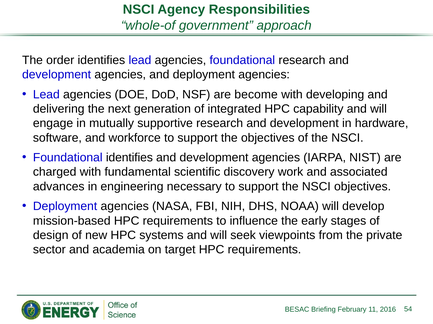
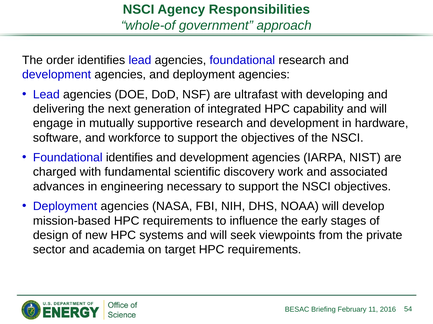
become: become -> ultrafast (256, 95)
